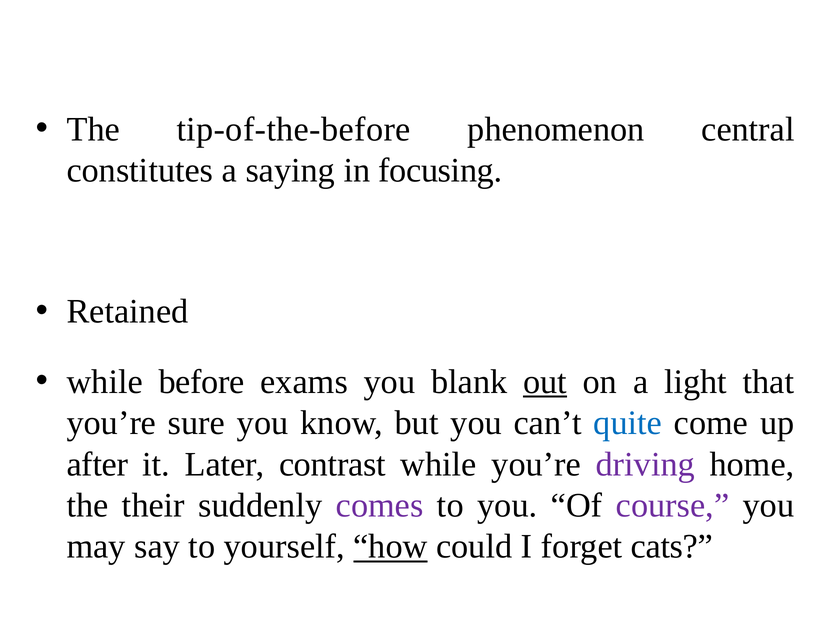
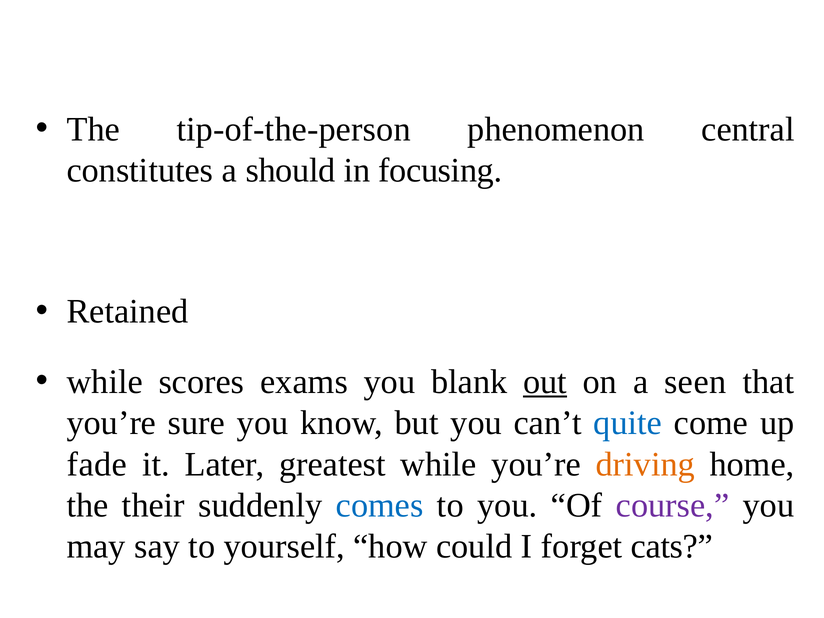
tip-of-the-before: tip-of-the-before -> tip-of-the-person (294, 129)
saying: saying -> should (290, 170)
before: before -> scores (201, 382)
light: light -> seen (695, 382)
after: after -> fade (97, 464)
contrast: contrast -> greatest (332, 464)
driving colour: purple -> orange (645, 464)
comes colour: purple -> blue (380, 505)
how underline: present -> none (390, 547)
